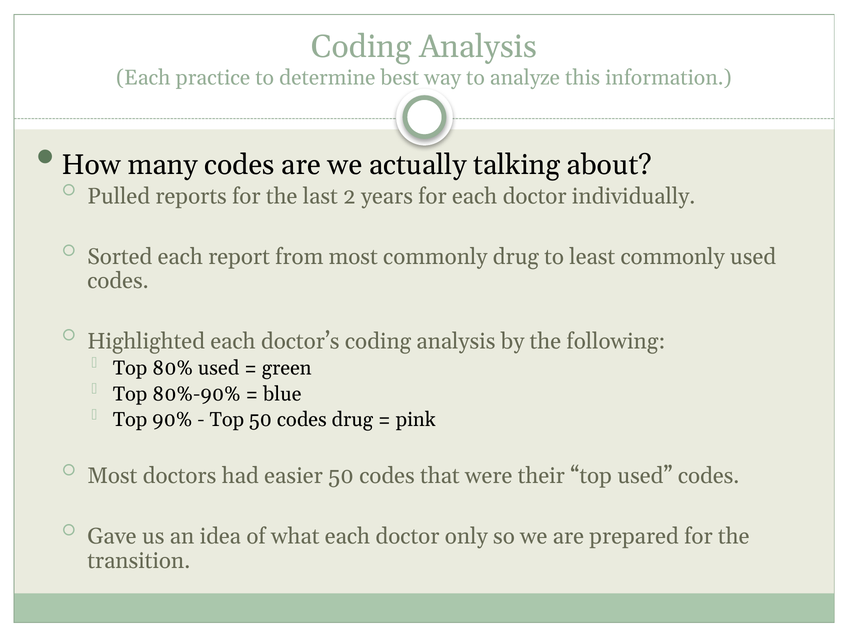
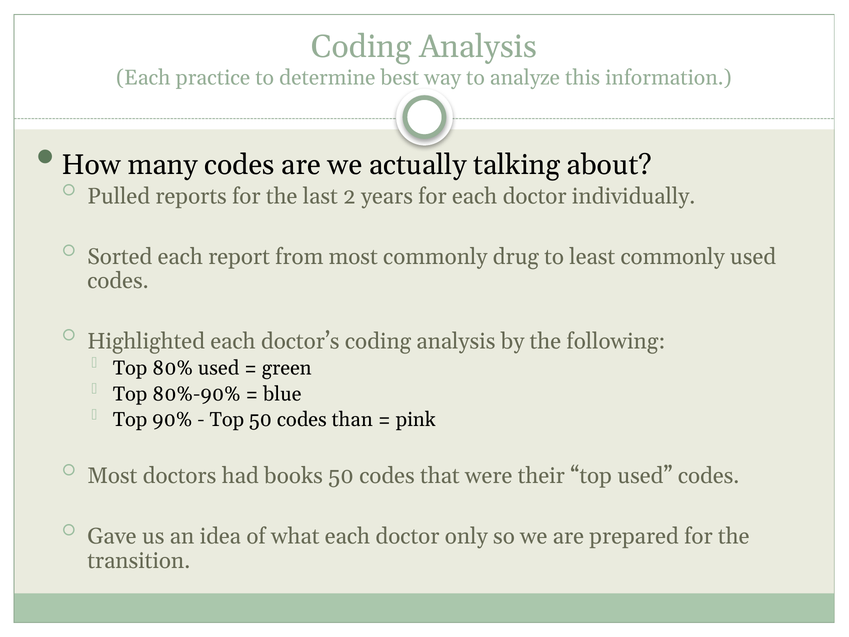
codes drug: drug -> than (352, 420)
easier: easier -> books (294, 476)
